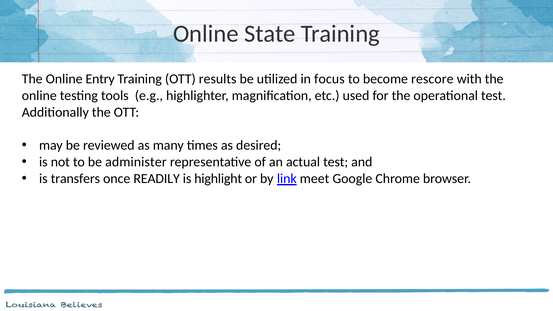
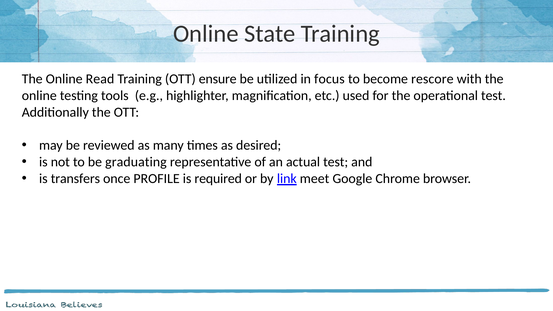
Entry: Entry -> Read (100, 79)
results: results -> ensure (218, 79)
administer: administer -> graduating (136, 162)
READILY: READILY -> PROFILE (157, 179)
highlight: highlight -> required (218, 179)
